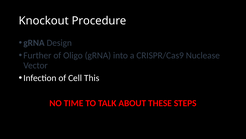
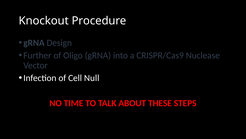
This: This -> Null (92, 78)
